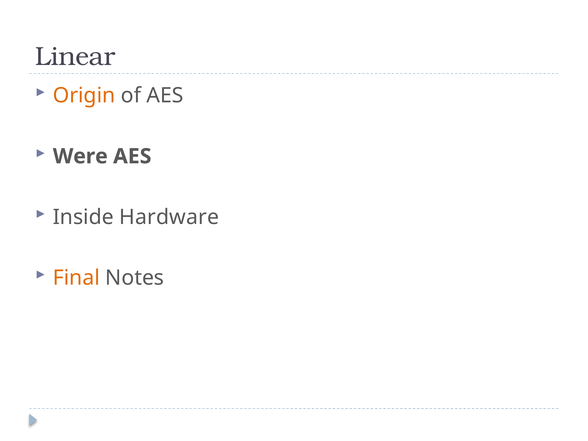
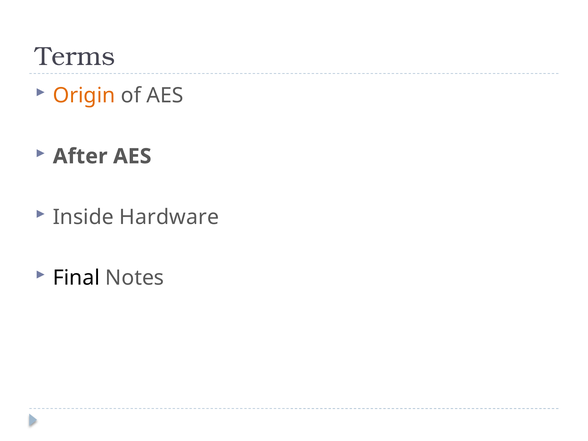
Linear: Linear -> Terms (75, 57)
Were: Were -> After (80, 156)
Final colour: orange -> black (76, 278)
